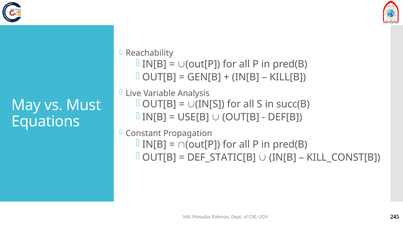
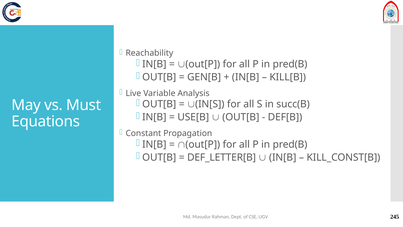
DEF_STATIC[B: DEF_STATIC[B -> DEF_LETTER[B (222, 157)
